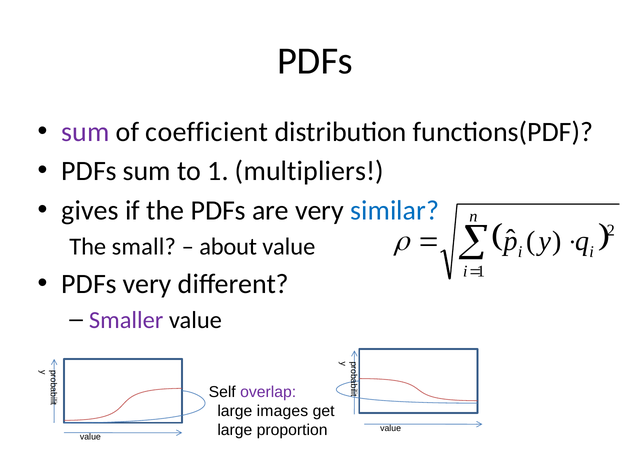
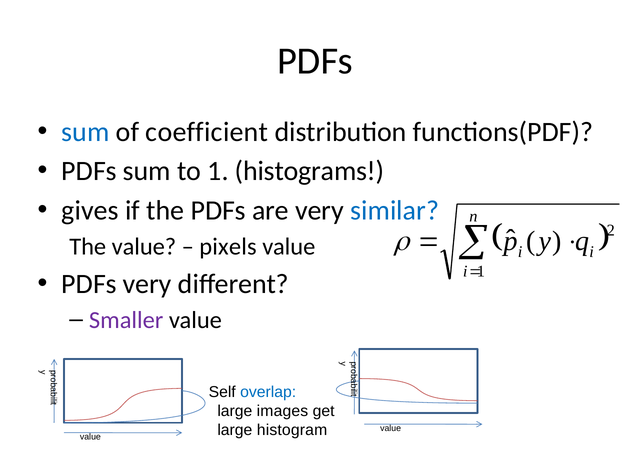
sum colour: purple -> blue (85, 132)
multipliers: multipliers -> histograms (310, 171)
The small: small -> value (144, 247)
about: about -> pixels (228, 247)
overlap colour: purple -> blue (268, 393)
proportion: proportion -> histogram (292, 430)
